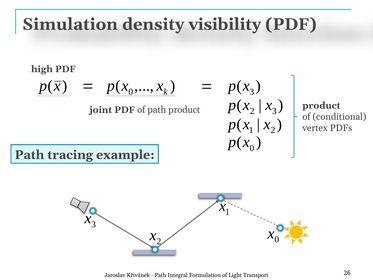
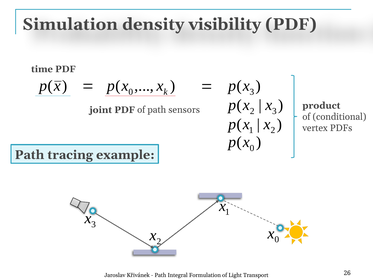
high: high -> time (42, 69)
path product: product -> sensors (184, 110)
